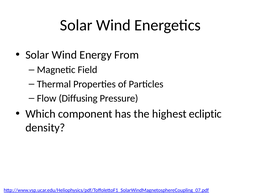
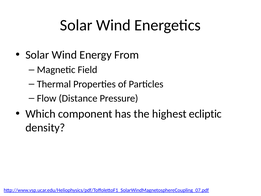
Diffusing: Diffusing -> Distance (78, 98)
